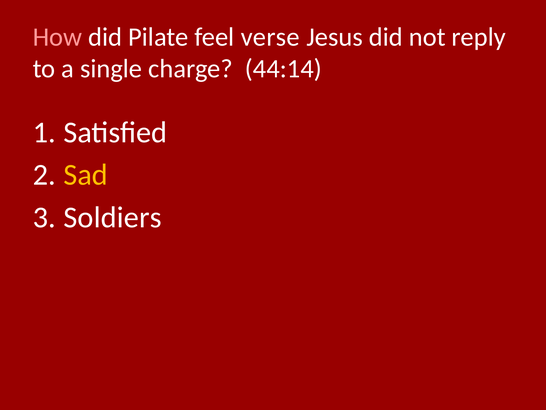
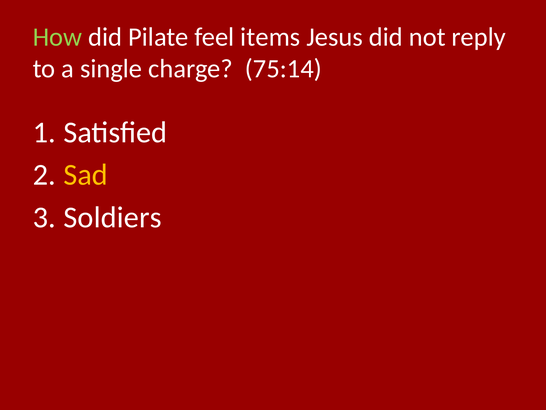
How colour: pink -> light green (57, 37)
verse: verse -> items (270, 37)
44:14: 44:14 -> 75:14 (283, 69)
